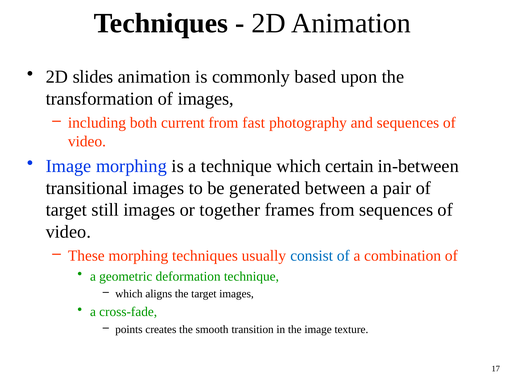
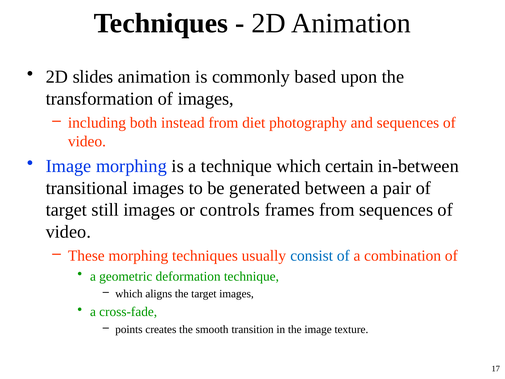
current: current -> instead (183, 123)
fast: fast -> diet (254, 123)
together: together -> controls (230, 210)
